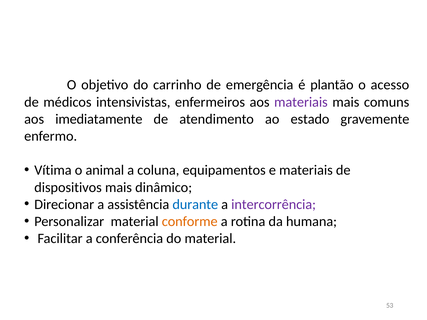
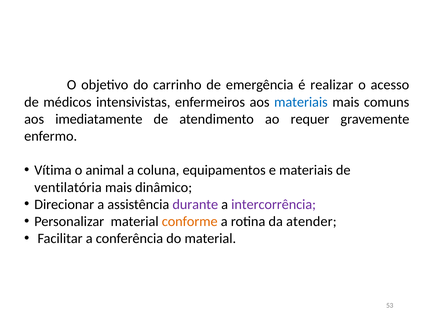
plantão: plantão -> realizar (332, 85)
materiais colour: purple -> blue (301, 102)
estado: estado -> requer (310, 119)
dispositivos: dispositivos -> ventilatória (68, 188)
durante colour: blue -> purple (195, 205)
humana: humana -> atender (311, 222)
